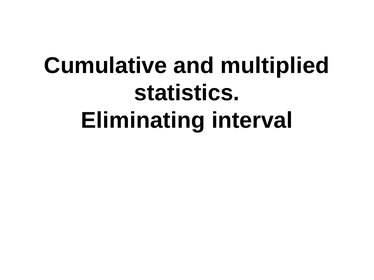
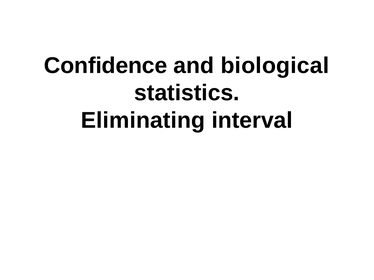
Cumulative: Cumulative -> Confidence (106, 66)
multiplied: multiplied -> biological (275, 66)
